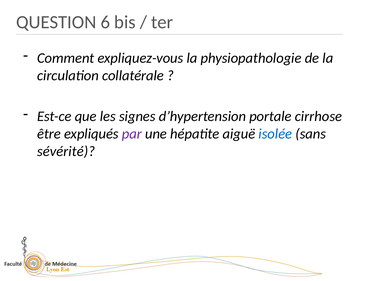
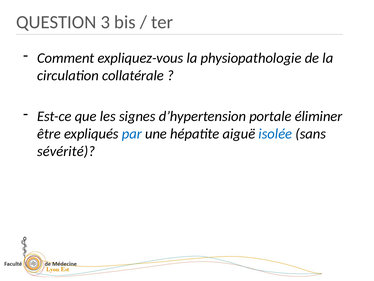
6: 6 -> 3 (105, 22)
cirrhose: cirrhose -> éliminer (319, 116)
par colour: purple -> blue (132, 134)
